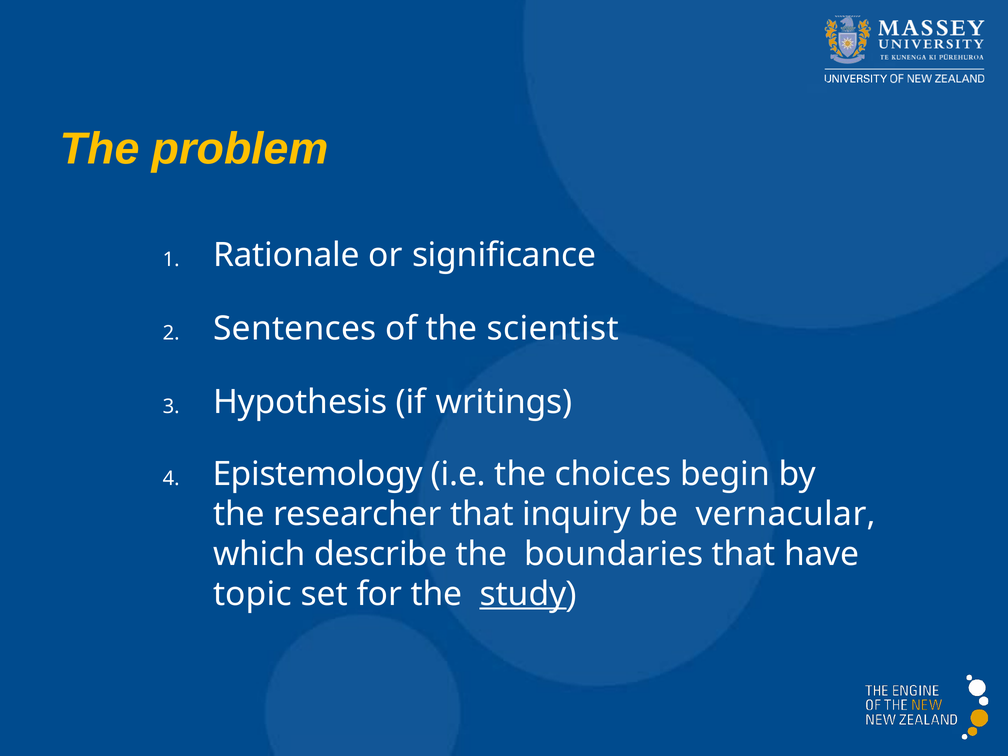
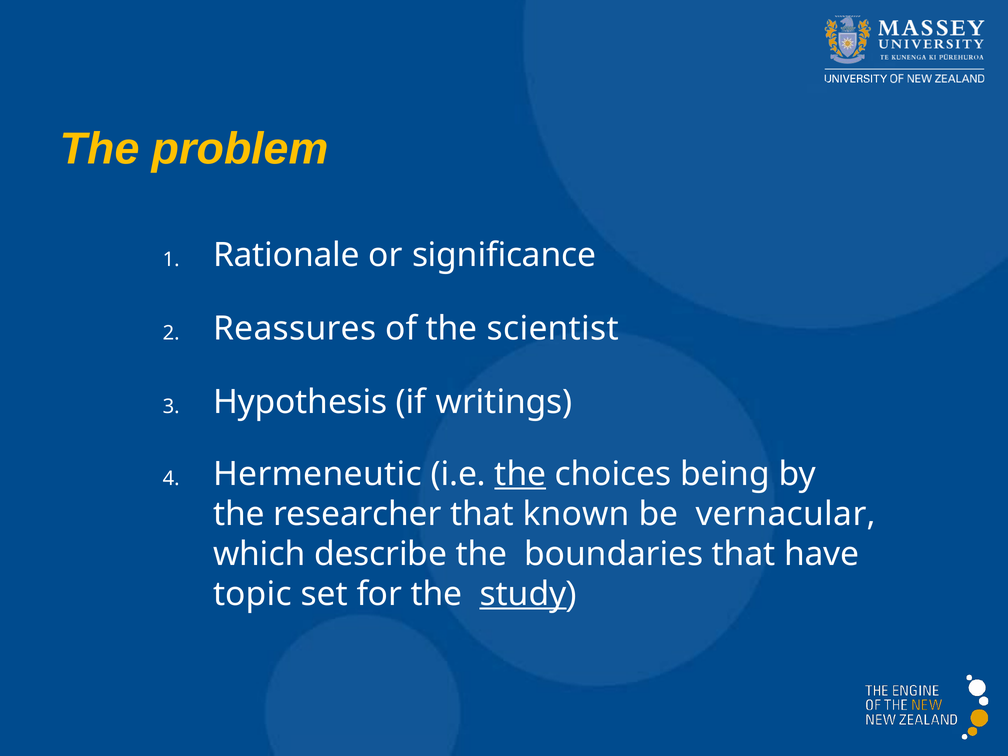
Sentences: Sentences -> Reassures (295, 328)
Epistemology: Epistemology -> Hermeneutic (317, 474)
the underline: none -> present (520, 474)
begin: begin -> being (725, 474)
inquiry: inquiry -> known (576, 514)
